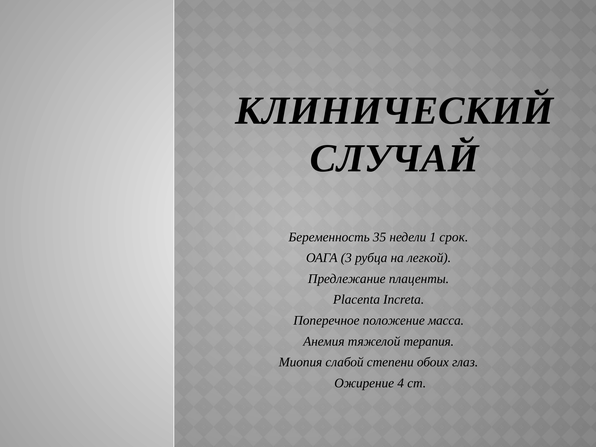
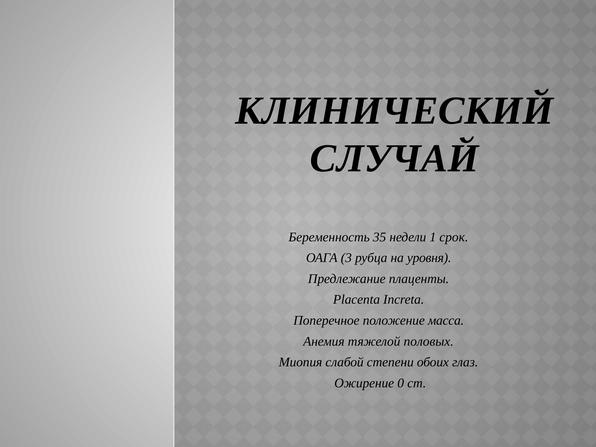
легкой: легкой -> уровня (429, 258)
терапия: терапия -> половых (429, 341)
4: 4 -> 0 (401, 383)
